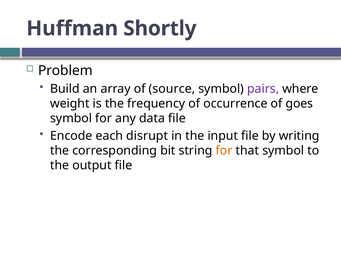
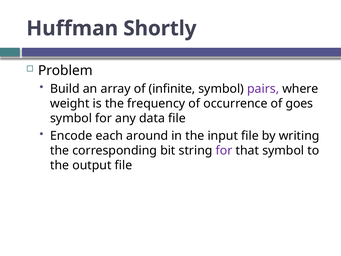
source: source -> infinite (172, 89)
disrupt: disrupt -> around (147, 136)
for colour: orange -> purple (224, 150)
